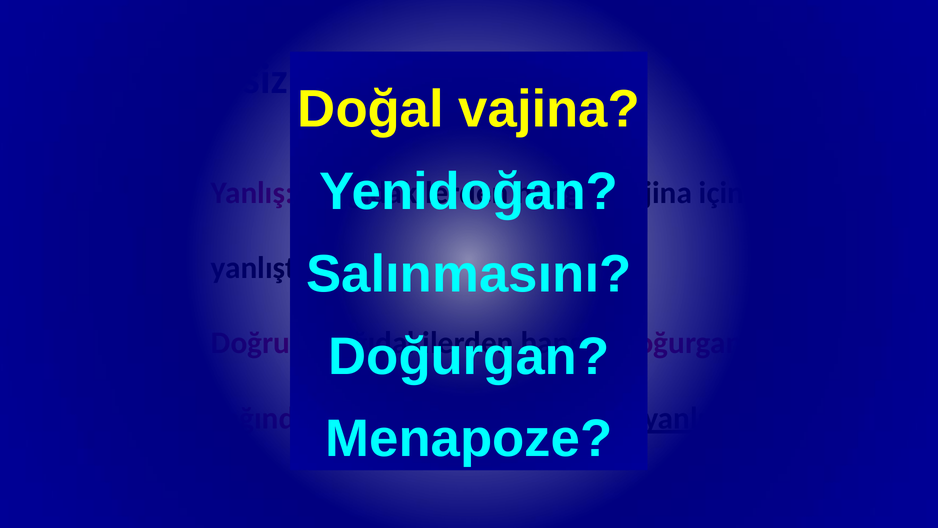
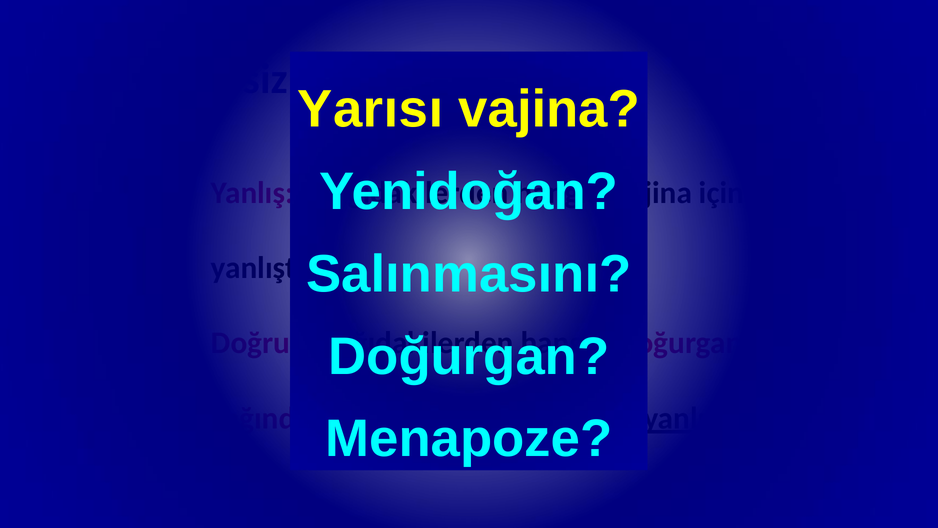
Doğal: Doğal -> Yarısı (370, 109)
